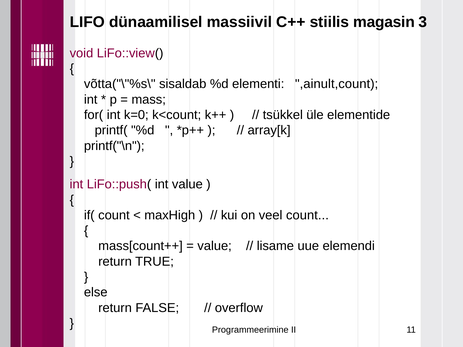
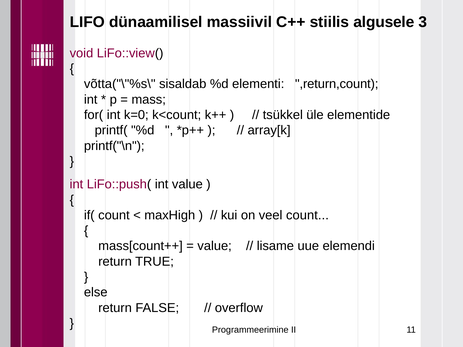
magasin: magasin -> algusele (384, 22)
,ainult,count: ,ainult,count -> ,return,count (337, 84)
